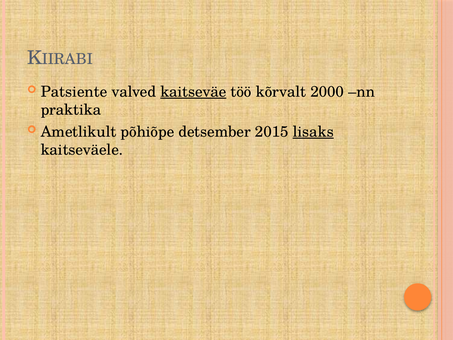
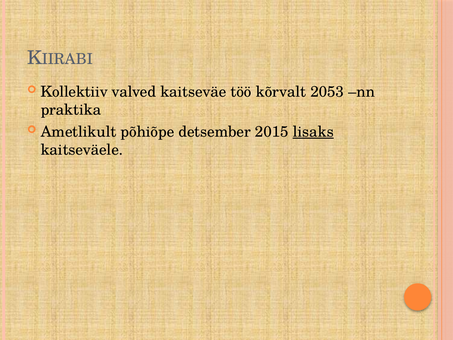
Patsiente: Patsiente -> Kollektiiv (74, 92)
kaitseväe underline: present -> none (193, 92)
2000: 2000 -> 2053 (327, 92)
